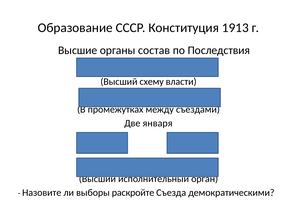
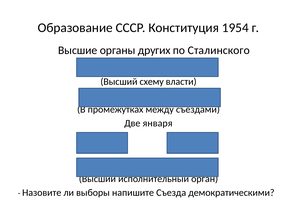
1913: 1913 -> 1954 (235, 28)
состав: состав -> других (154, 50)
Последствия: Последствия -> Сталинского (219, 50)
раскройте: раскройте -> напишите (133, 192)
